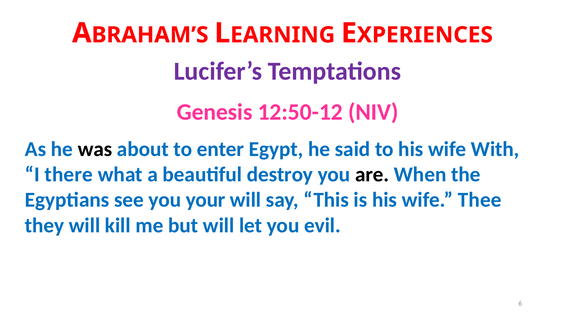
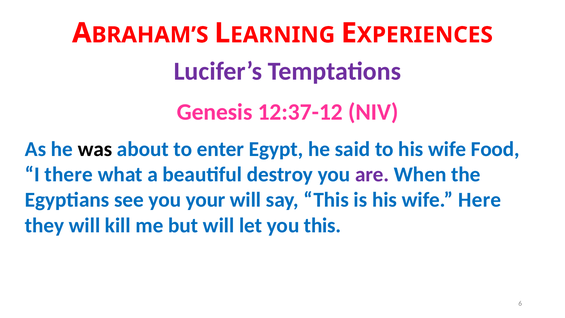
12:50-12: 12:50-12 -> 12:37-12 (300, 112)
With: With -> Food (495, 149)
are colour: black -> purple (372, 174)
Thee: Thee -> Here (480, 200)
you evil: evil -> this (323, 225)
